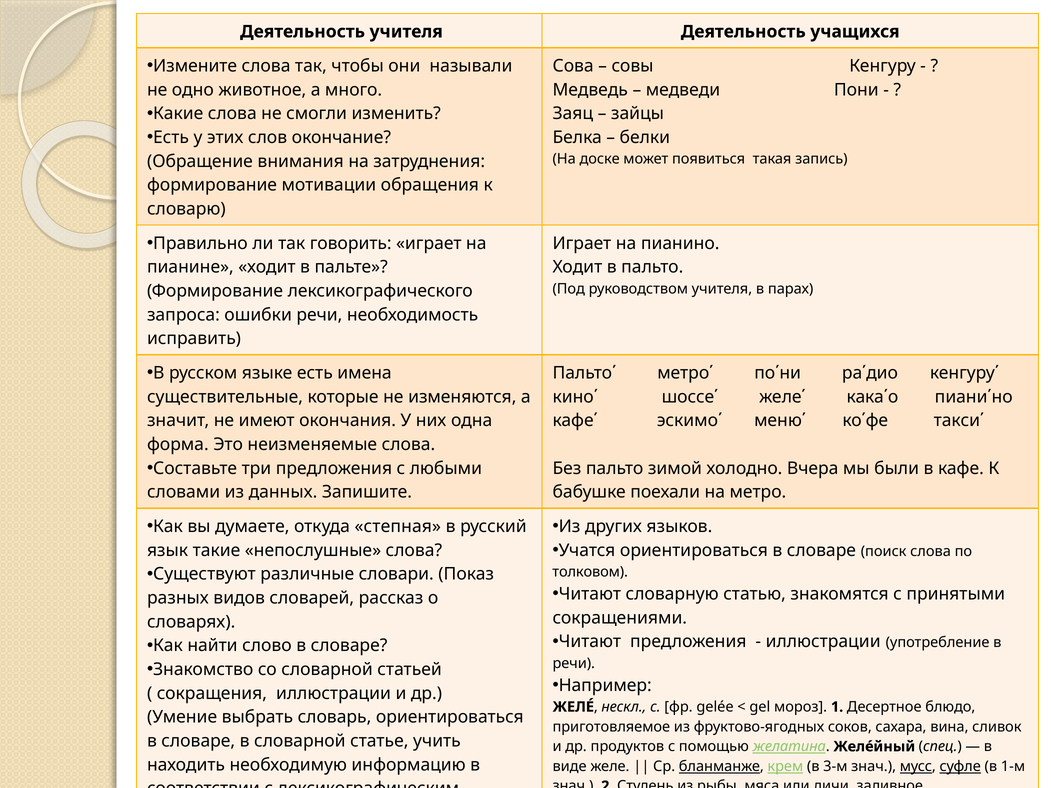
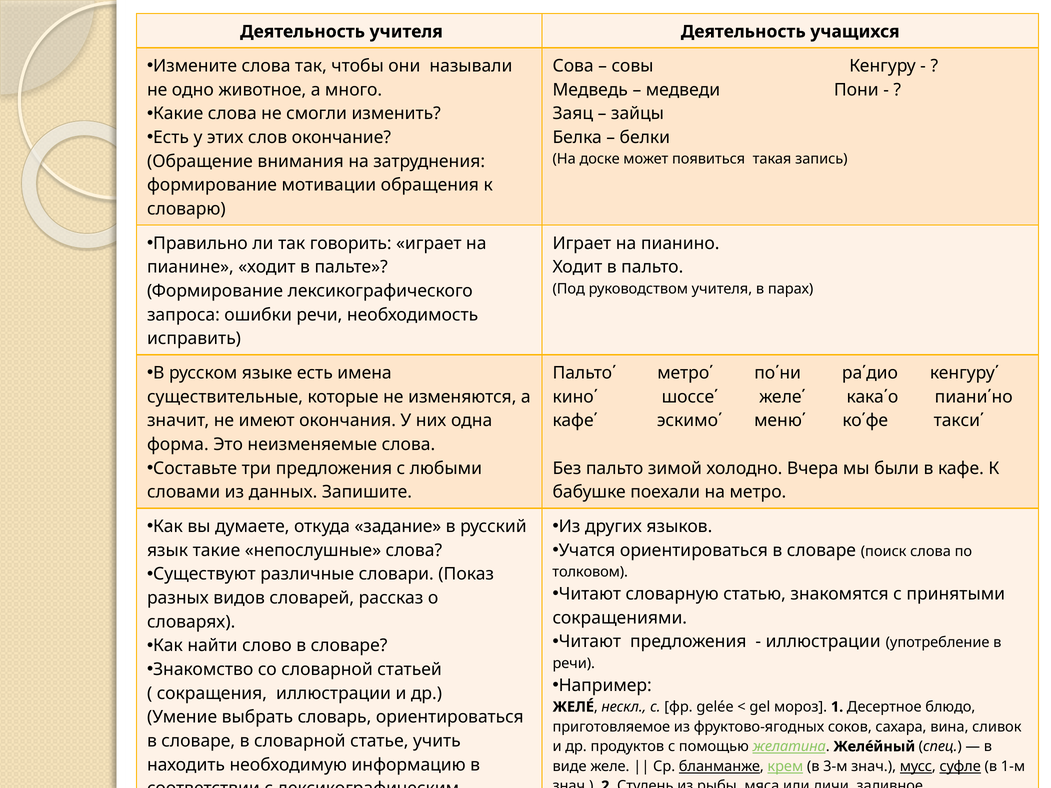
степная: степная -> задание (398, 527)
